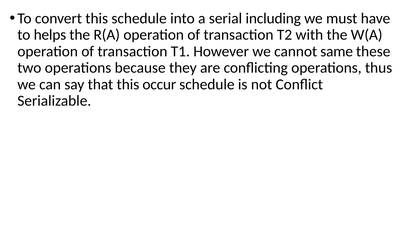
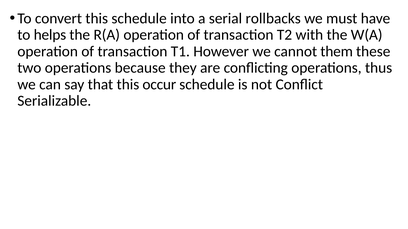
including: including -> rollbacks (273, 18)
same: same -> them (337, 52)
